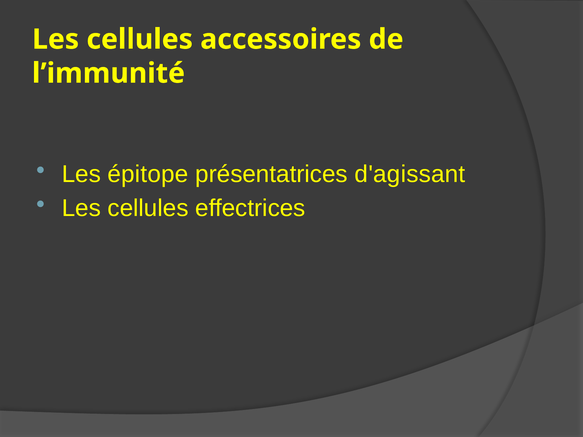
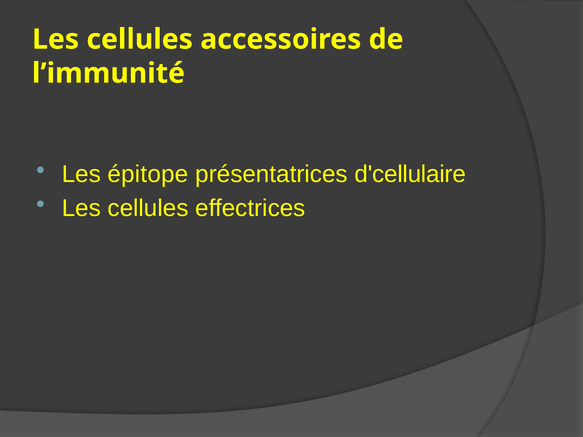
d'agissant: d'agissant -> d'cellulaire (410, 174)
